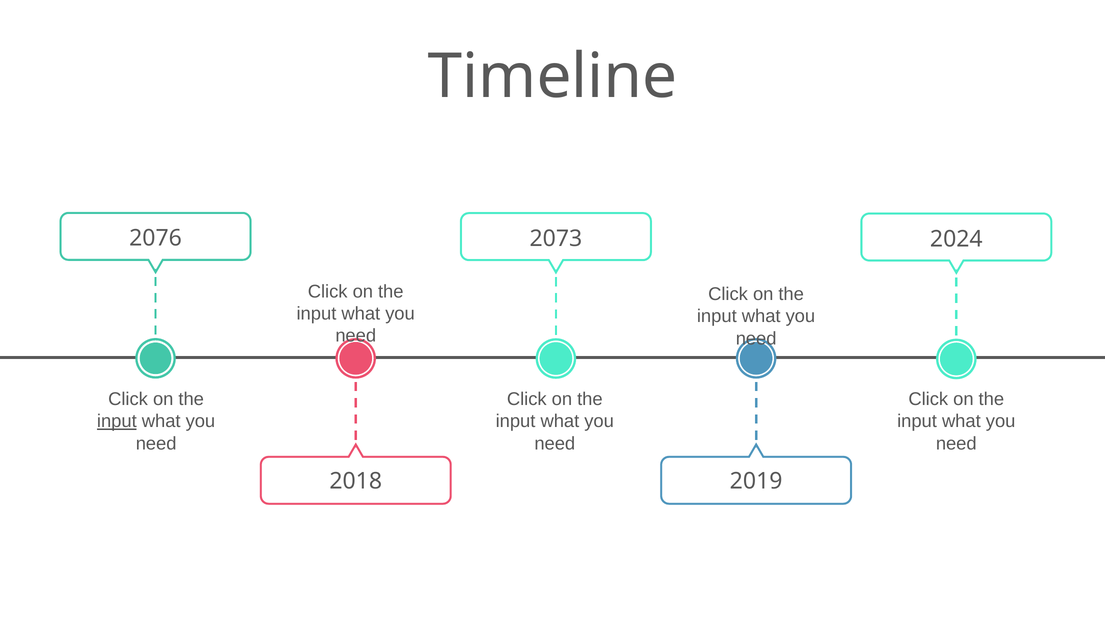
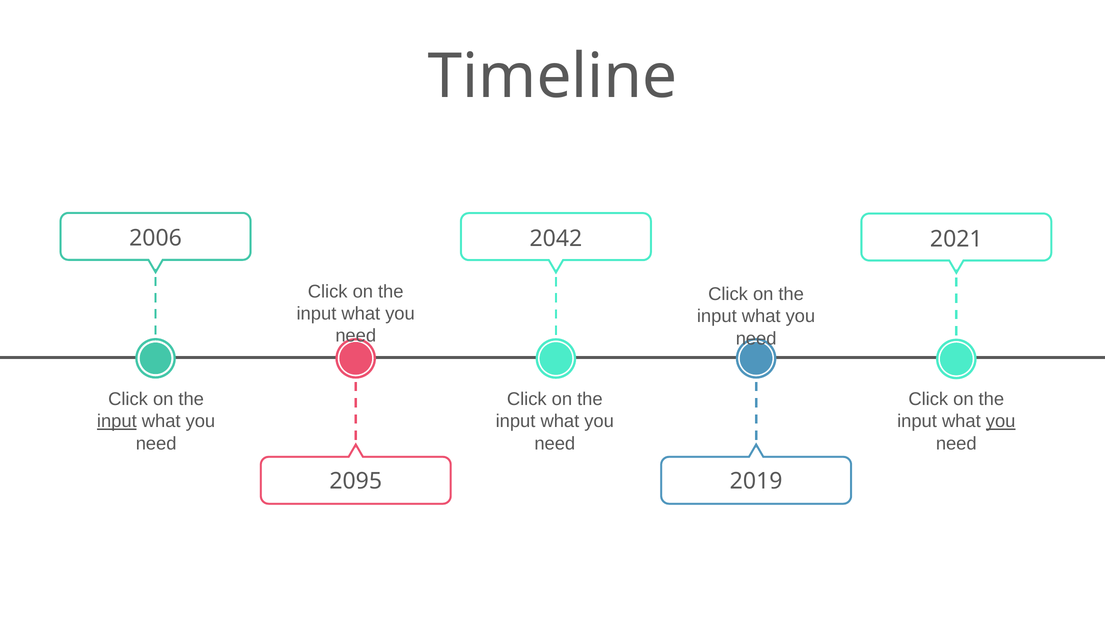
2076: 2076 -> 2006 (156, 238)
2073: 2073 -> 2042 (556, 238)
2024: 2024 -> 2021 (956, 239)
you underline: none -> present (1001, 421)
2018: 2018 -> 2095 (356, 481)
